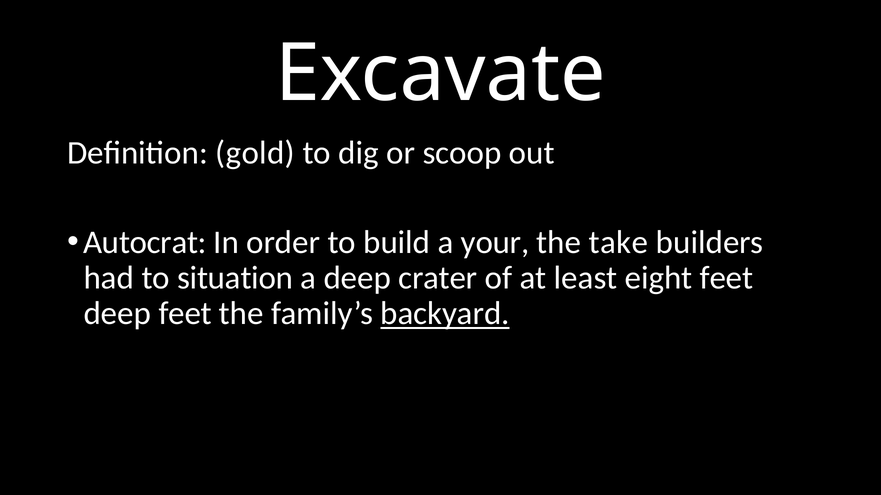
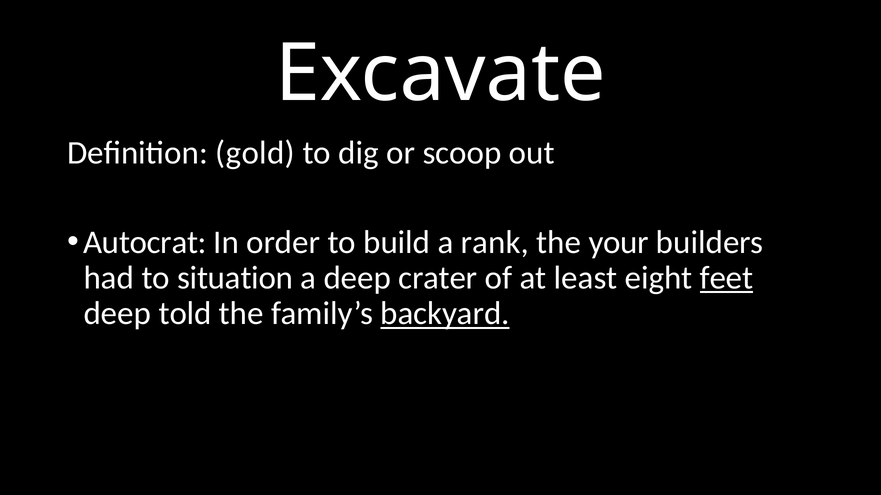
your: your -> rank (495, 243)
take: take -> your (619, 243)
feet underline: none -> present (726, 278)
deep feet: feet -> told (185, 314)
